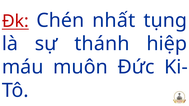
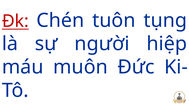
nhất: nhất -> tuôn (114, 21)
thánh: thánh -> người (102, 44)
